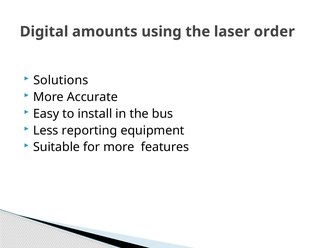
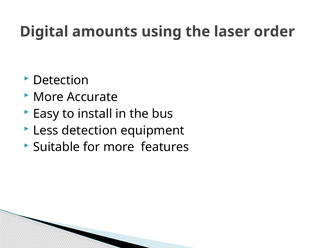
Solutions: Solutions -> Detection (61, 80)
Less reporting: reporting -> detection (89, 131)
